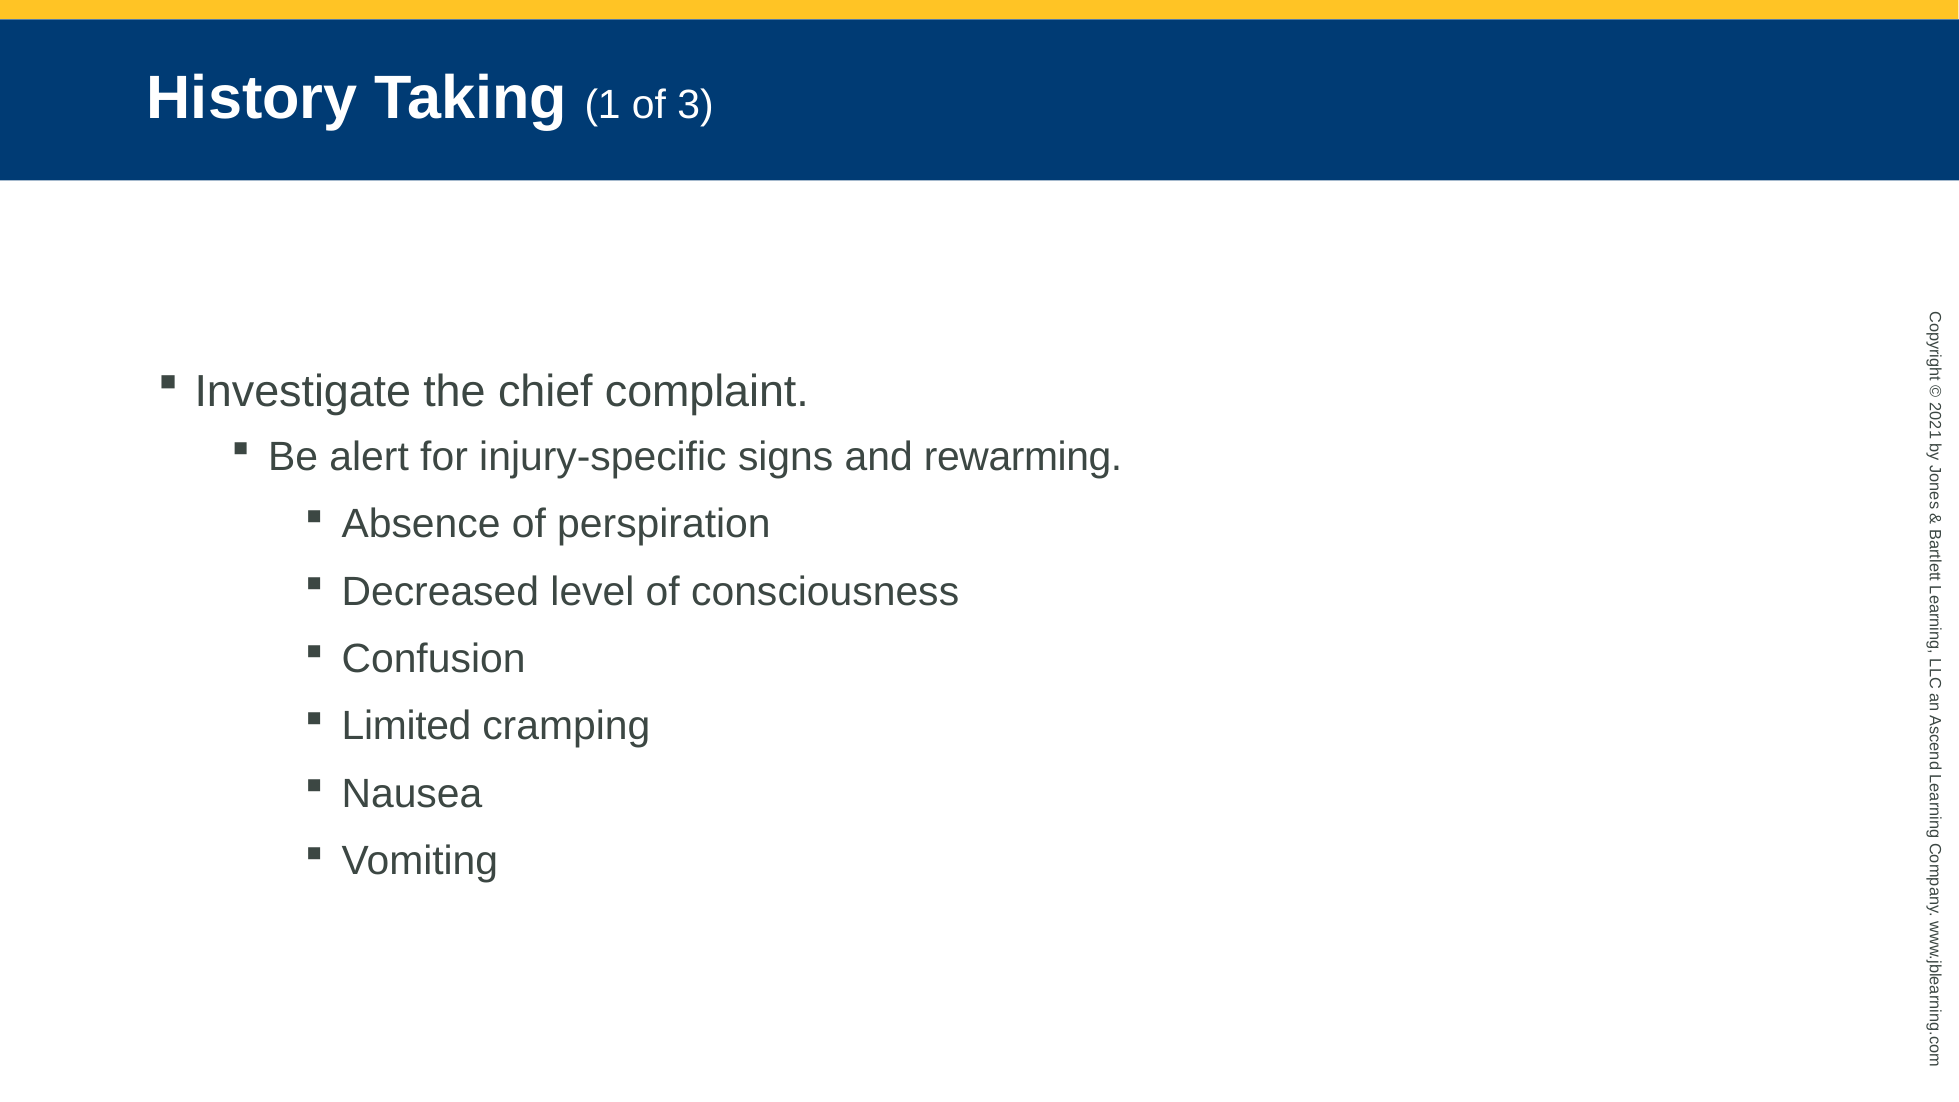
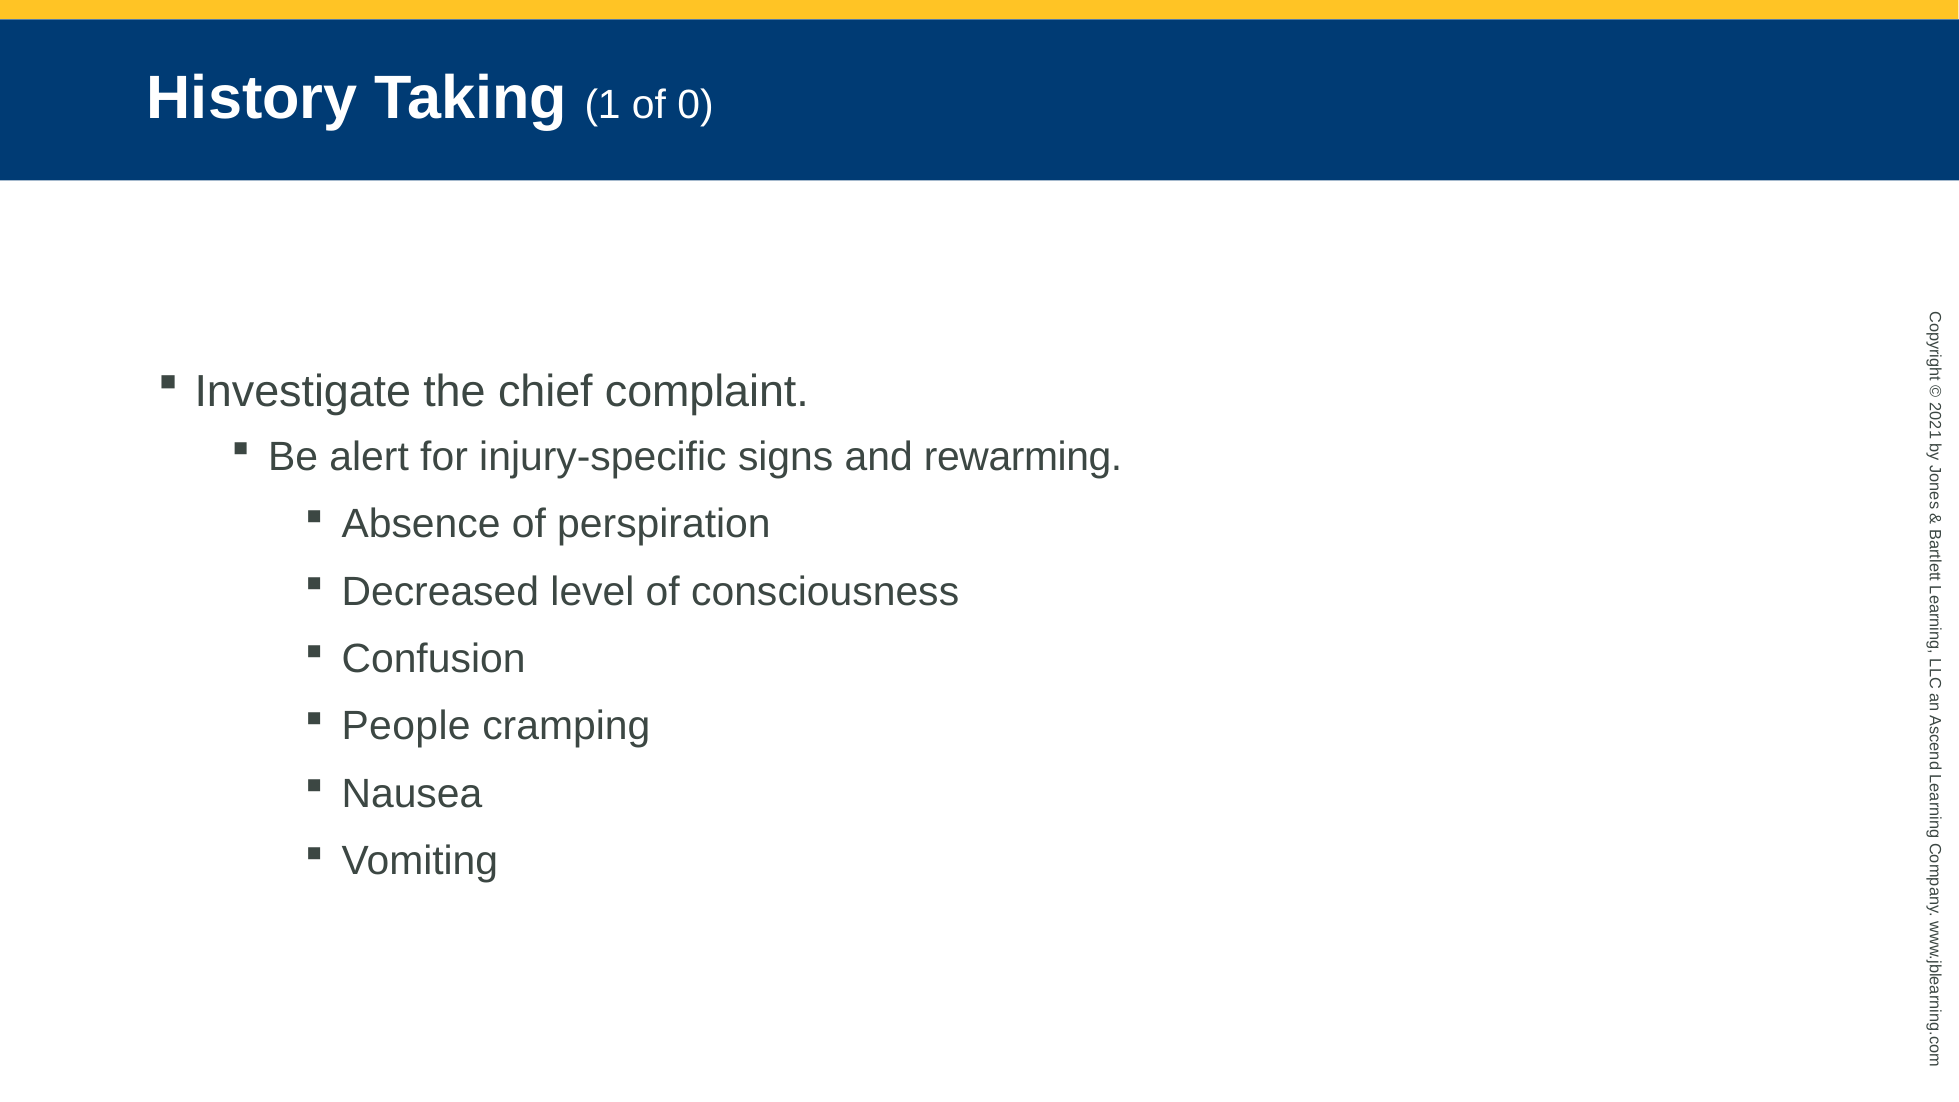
of 3: 3 -> 0 (696, 105)
Limited: Limited -> People (406, 726)
